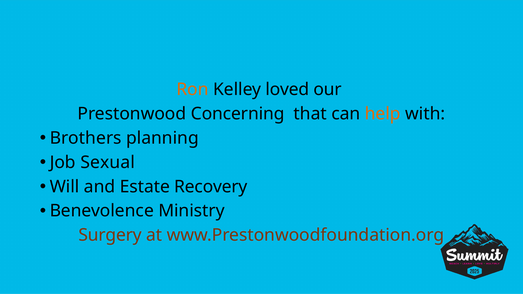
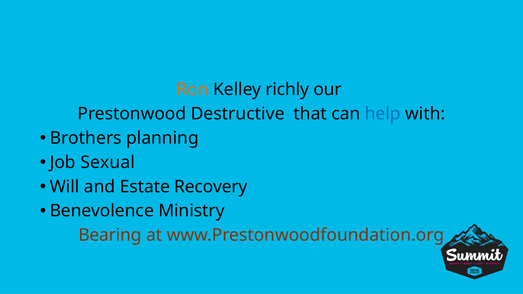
loved: loved -> richly (287, 90)
Concerning: Concerning -> Destructive (238, 114)
help colour: orange -> blue (383, 114)
Surgery: Surgery -> Bearing (110, 235)
